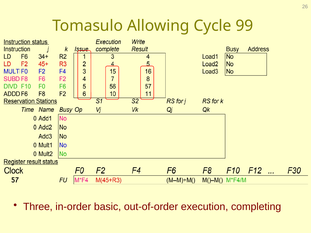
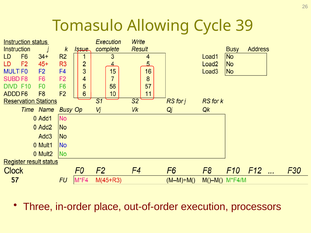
99: 99 -> 39 (244, 26)
basic: basic -> place (108, 207)
completing: completing -> processors (256, 207)
